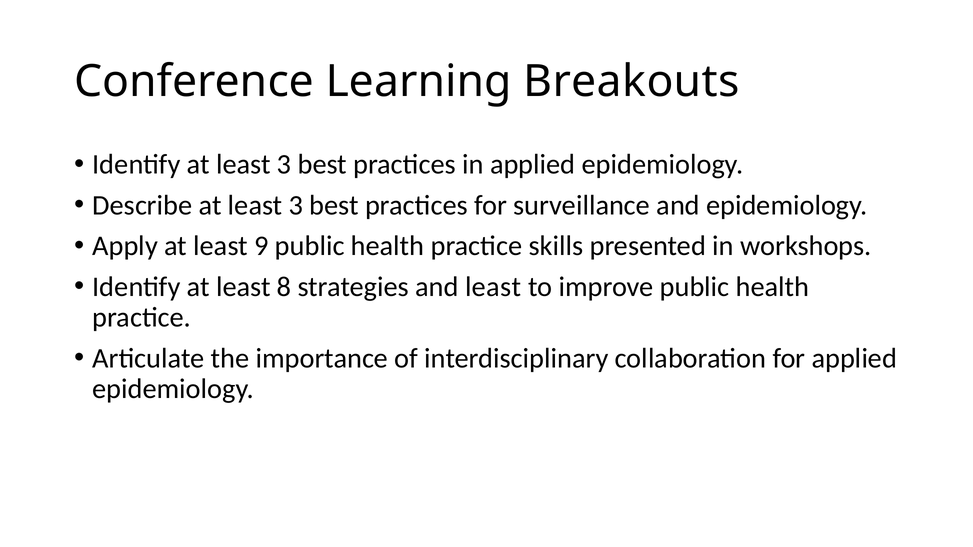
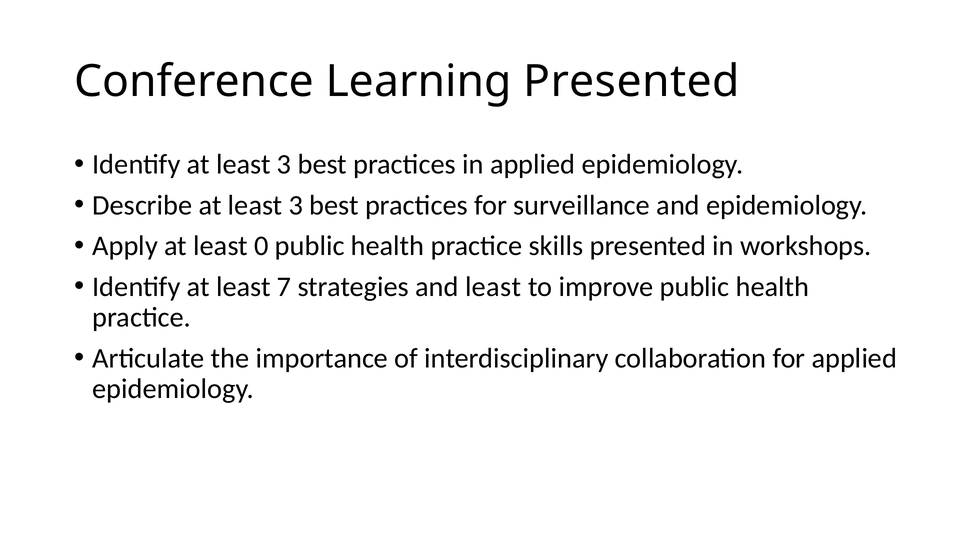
Learning Breakouts: Breakouts -> Presented (631, 82)
9: 9 -> 0 (261, 246)
8: 8 -> 7 (284, 287)
